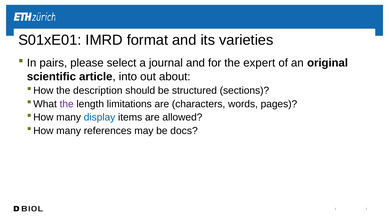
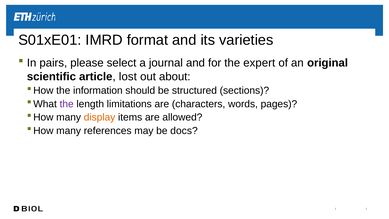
into: into -> lost (128, 76)
description: description -> information (98, 91)
display colour: blue -> orange (100, 117)
